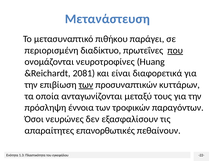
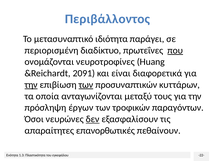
Μετανάστευση: Μετανάστευση -> Περιβάλλοντος (107, 19)
πιθήκου: πιθήκου -> ιδιότητα (112, 39)
2081: 2081 -> 2091 (84, 73)
την underline: none -> present (31, 85)
έννοια: έννοια -> έργων (81, 108)
δεν underline: none -> present (93, 119)
